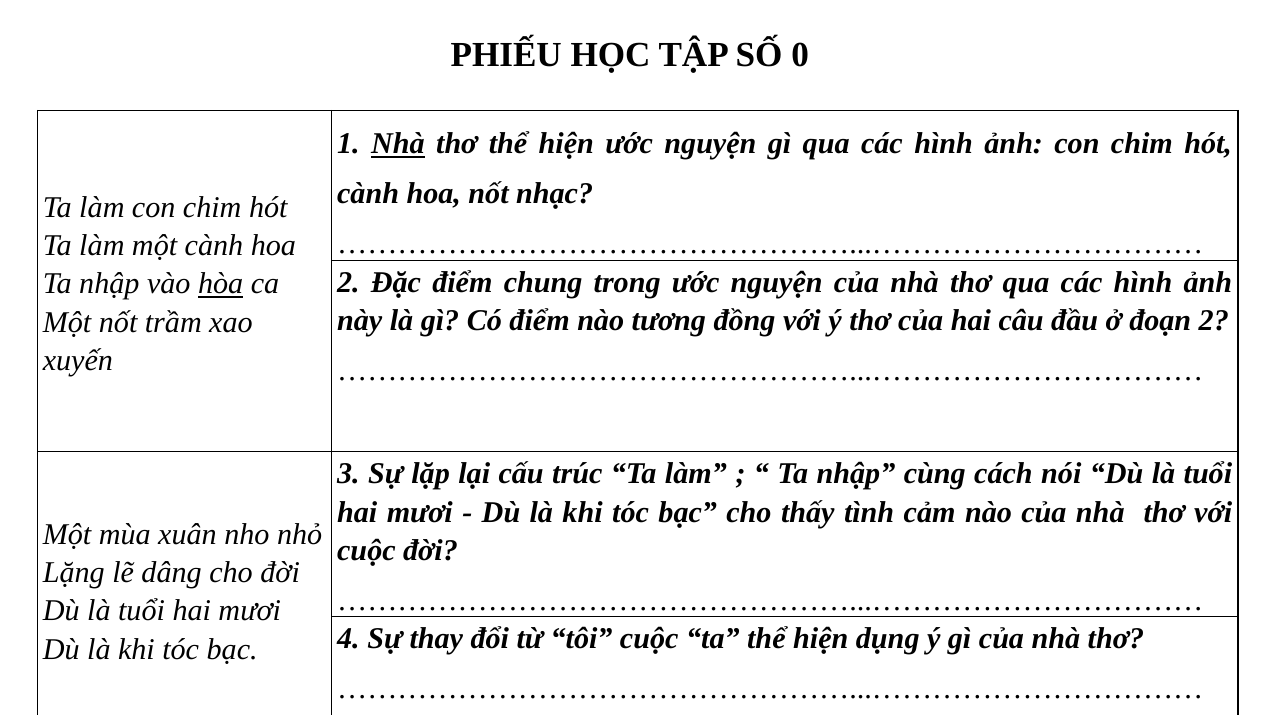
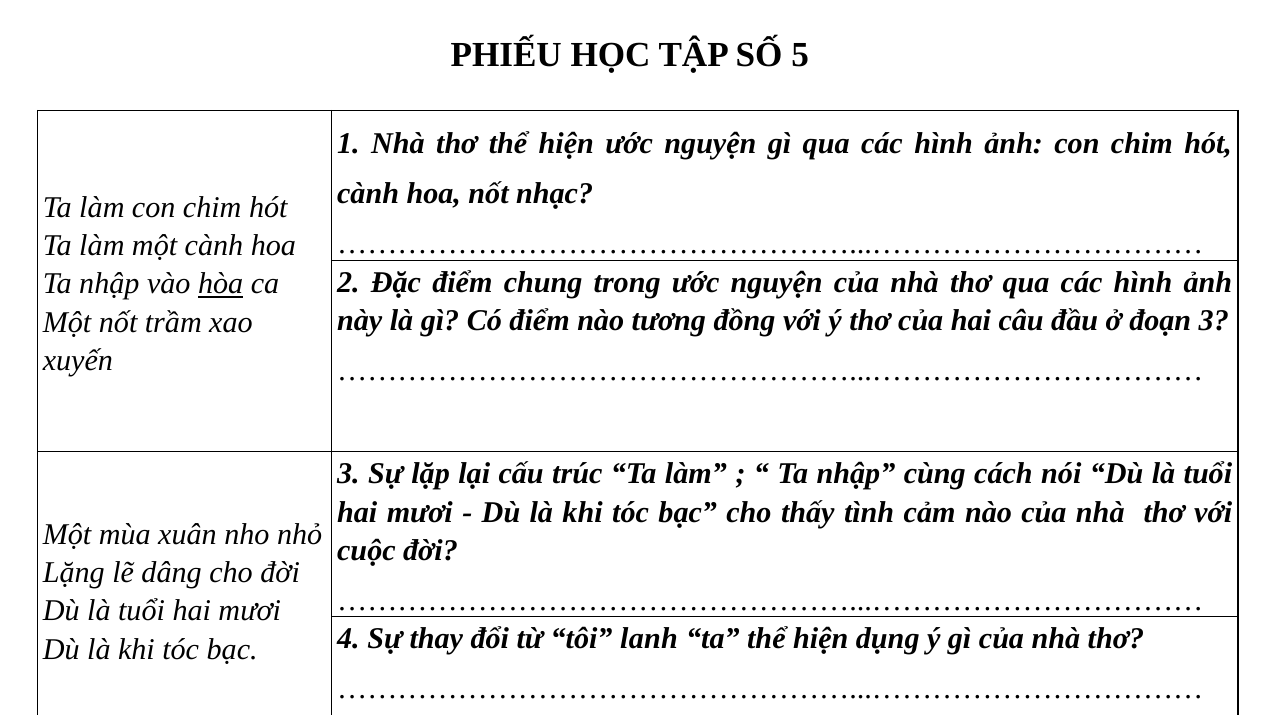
0: 0 -> 5 (800, 55)
Nhà underline: present -> none (398, 144)
đoạn 2: 2 -> 3 (1214, 321)
tôi cuộc: cuộc -> lanh (649, 639)
